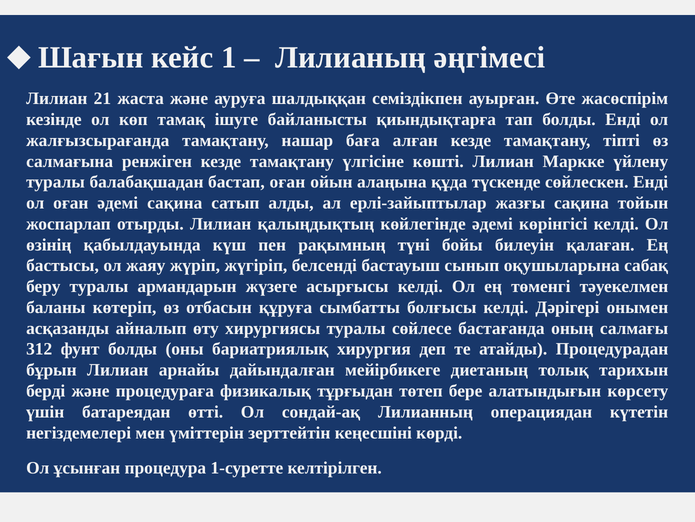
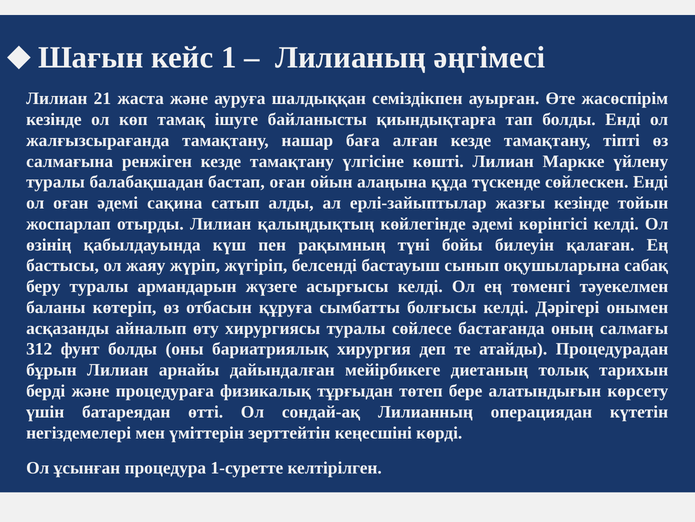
жазғы сақина: сақина -> кезінде (582, 203)
